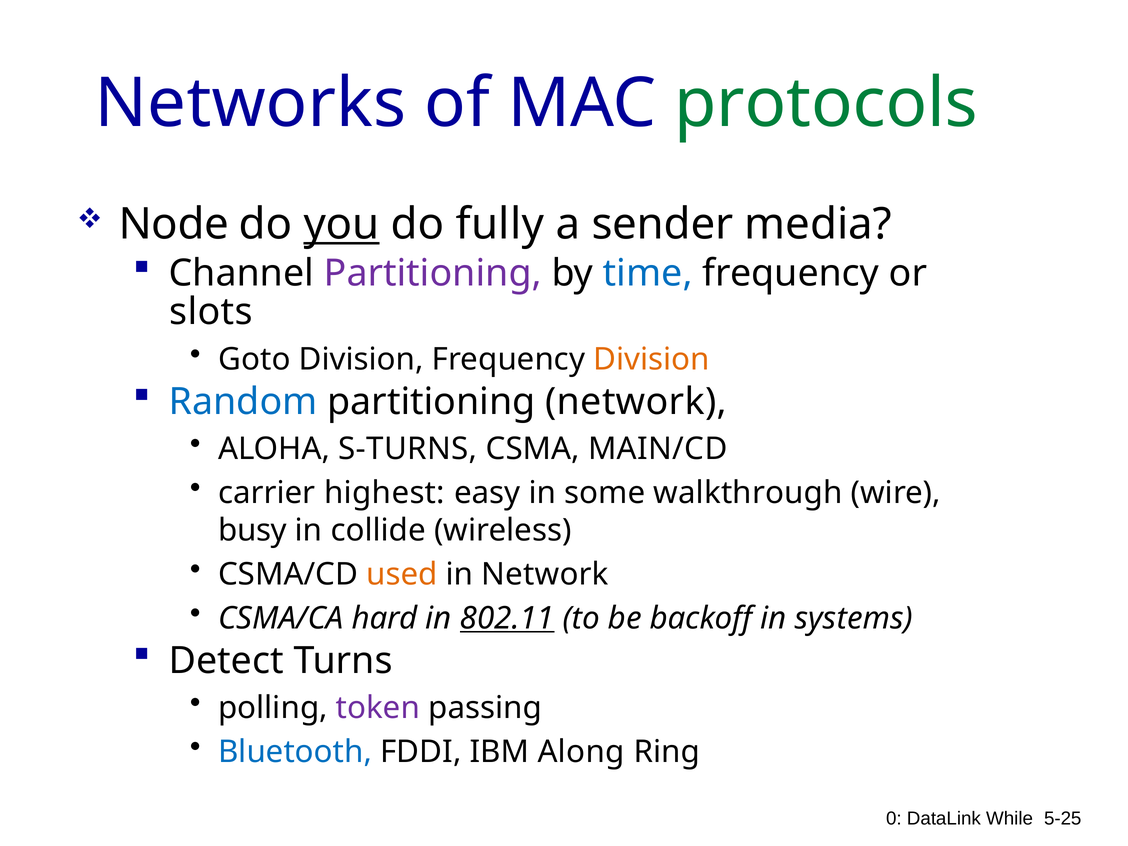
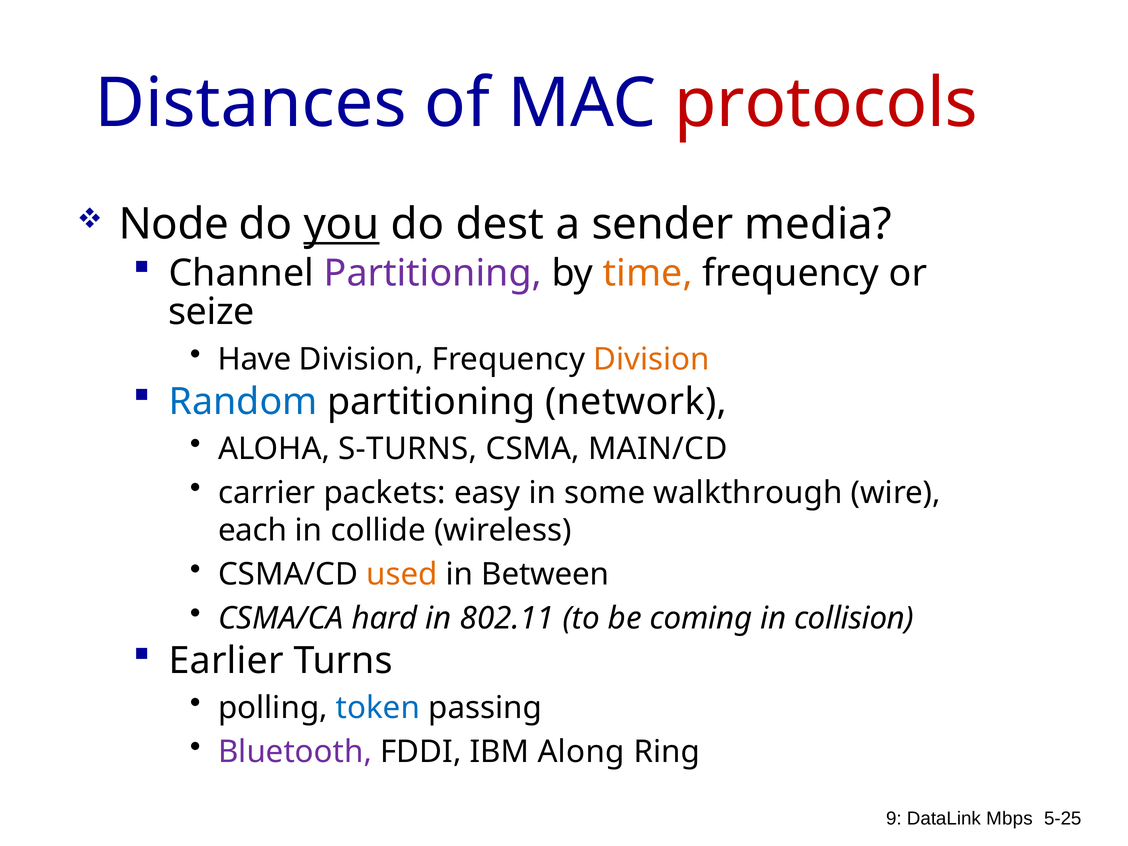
Networks: Networks -> Distances (251, 104)
protocols colour: green -> red (826, 104)
fully: fully -> dest (500, 224)
time colour: blue -> orange (648, 274)
slots: slots -> seize (212, 312)
Goto: Goto -> Have (255, 359)
highest: highest -> packets (385, 493)
busy: busy -> each (253, 531)
in Network: Network -> Between (545, 574)
802.11 underline: present -> none (507, 618)
backoff: backoff -> coming (701, 618)
systems: systems -> collision (854, 618)
Detect: Detect -> Earlier (226, 661)
token colour: purple -> blue (378, 708)
Bluetooth colour: blue -> purple (295, 752)
0: 0 -> 9 (894, 818)
While: While -> Mbps (1009, 818)
